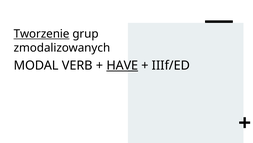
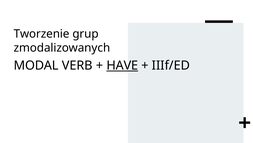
Tworzenie underline: present -> none (42, 34)
